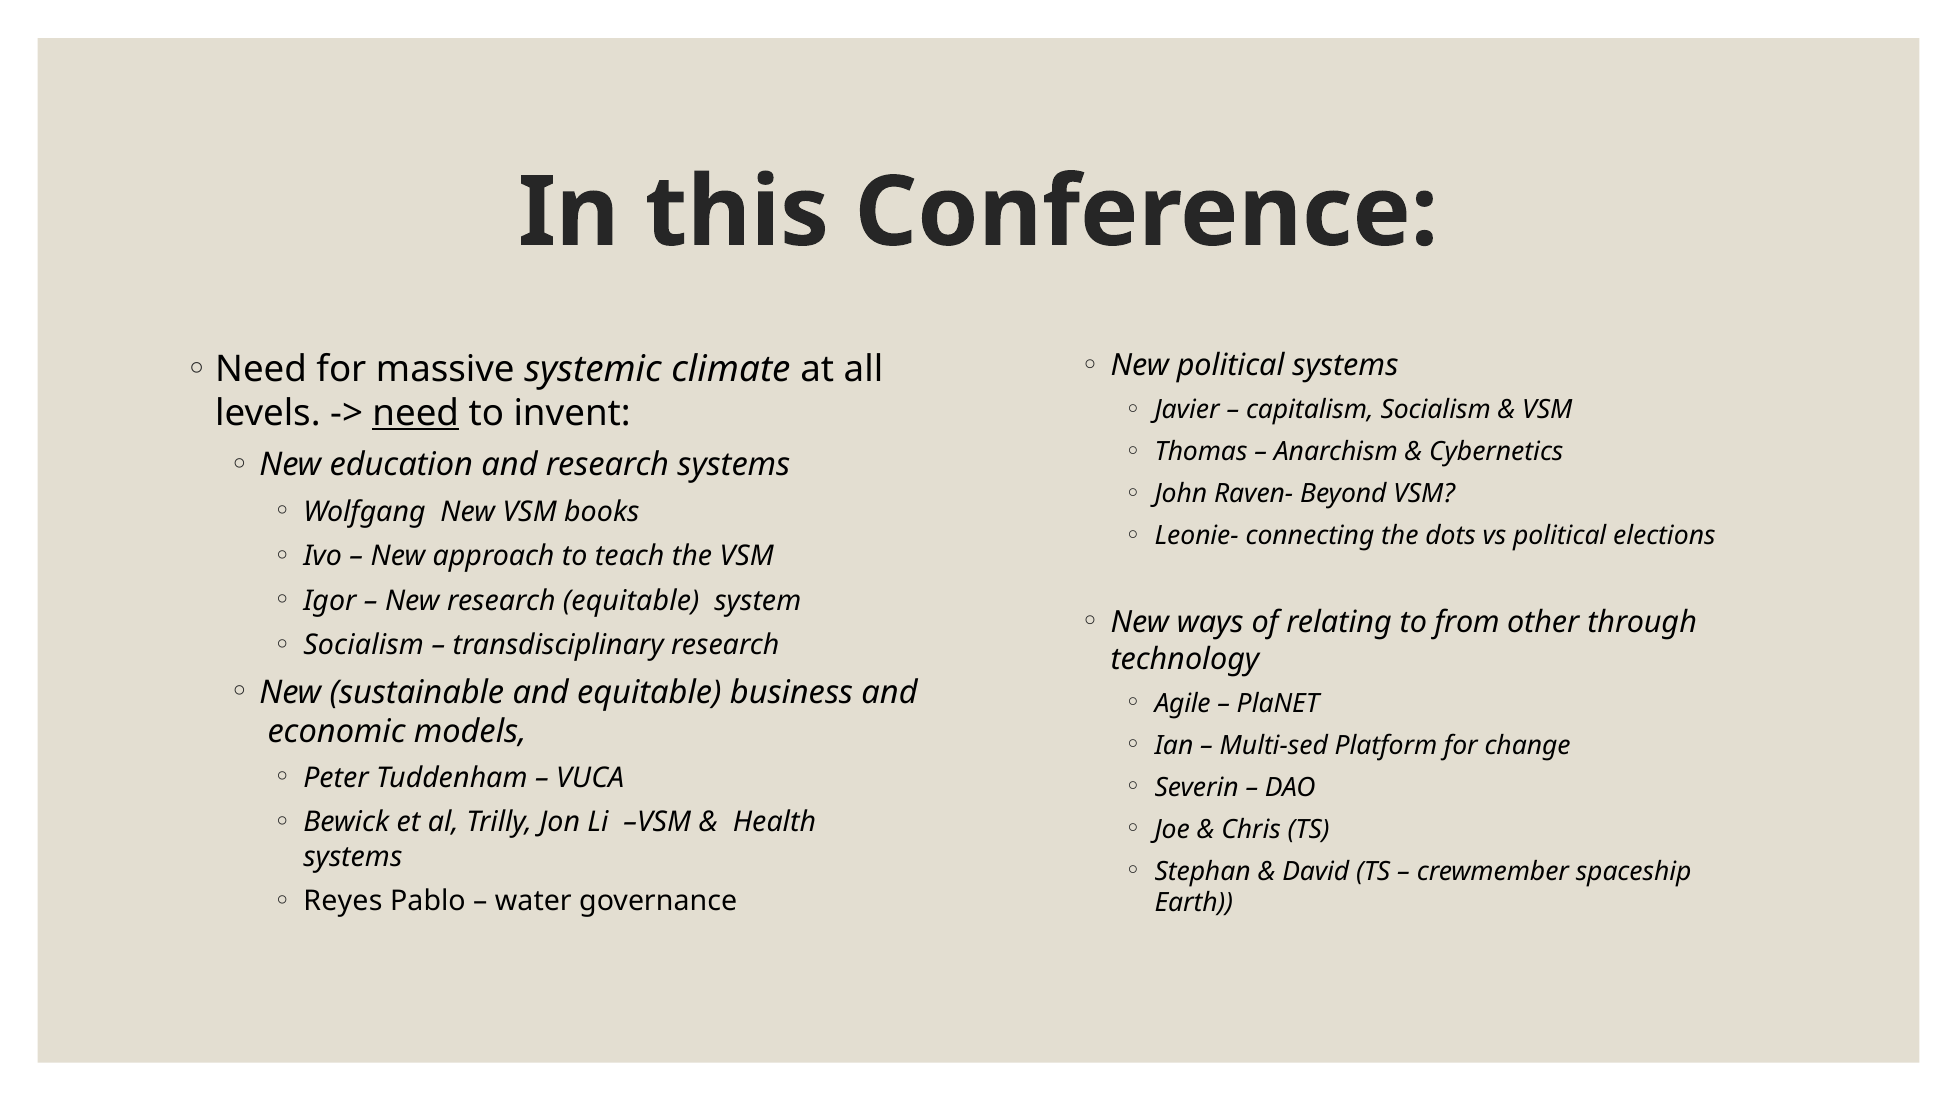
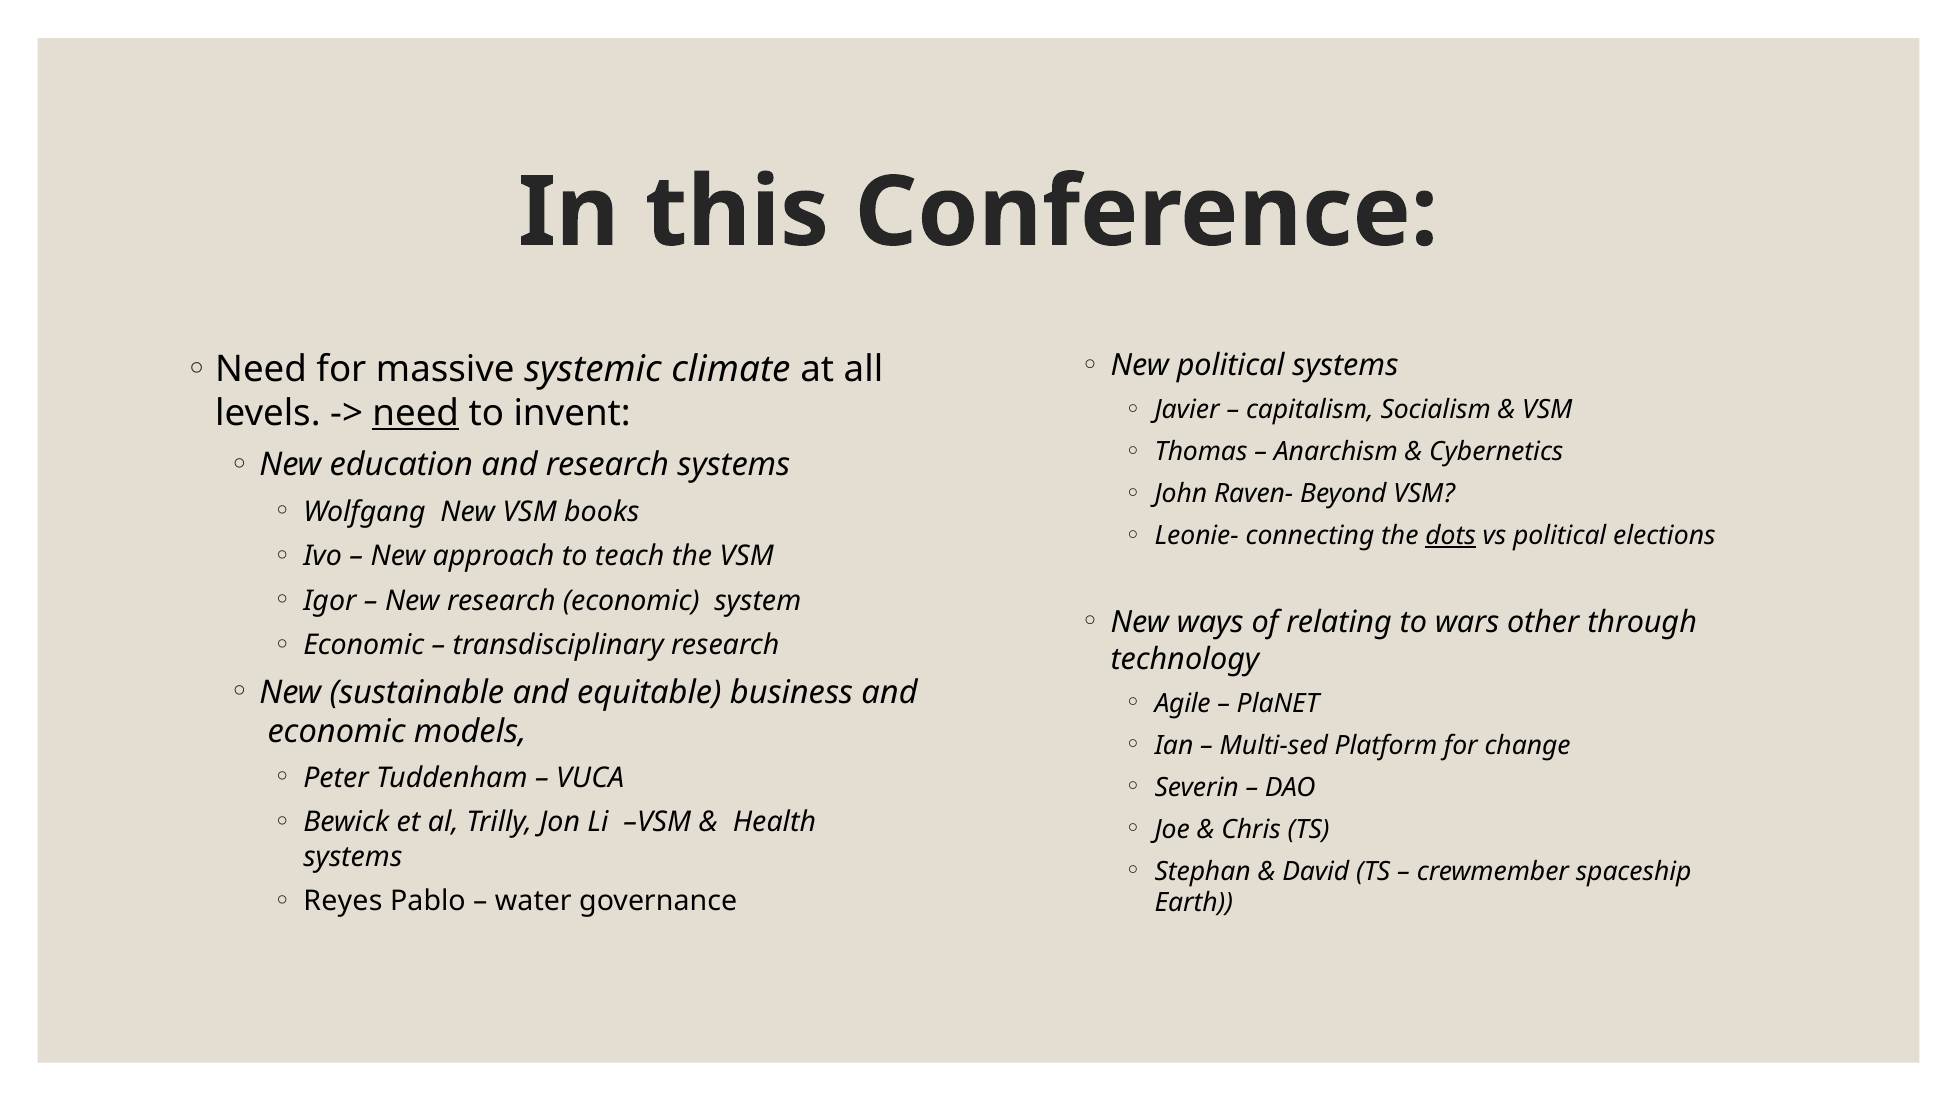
dots underline: none -> present (1451, 536)
research equitable: equitable -> economic (631, 601)
from: from -> wars (1467, 622)
Socialism: Socialism -> Economic (364, 645)
